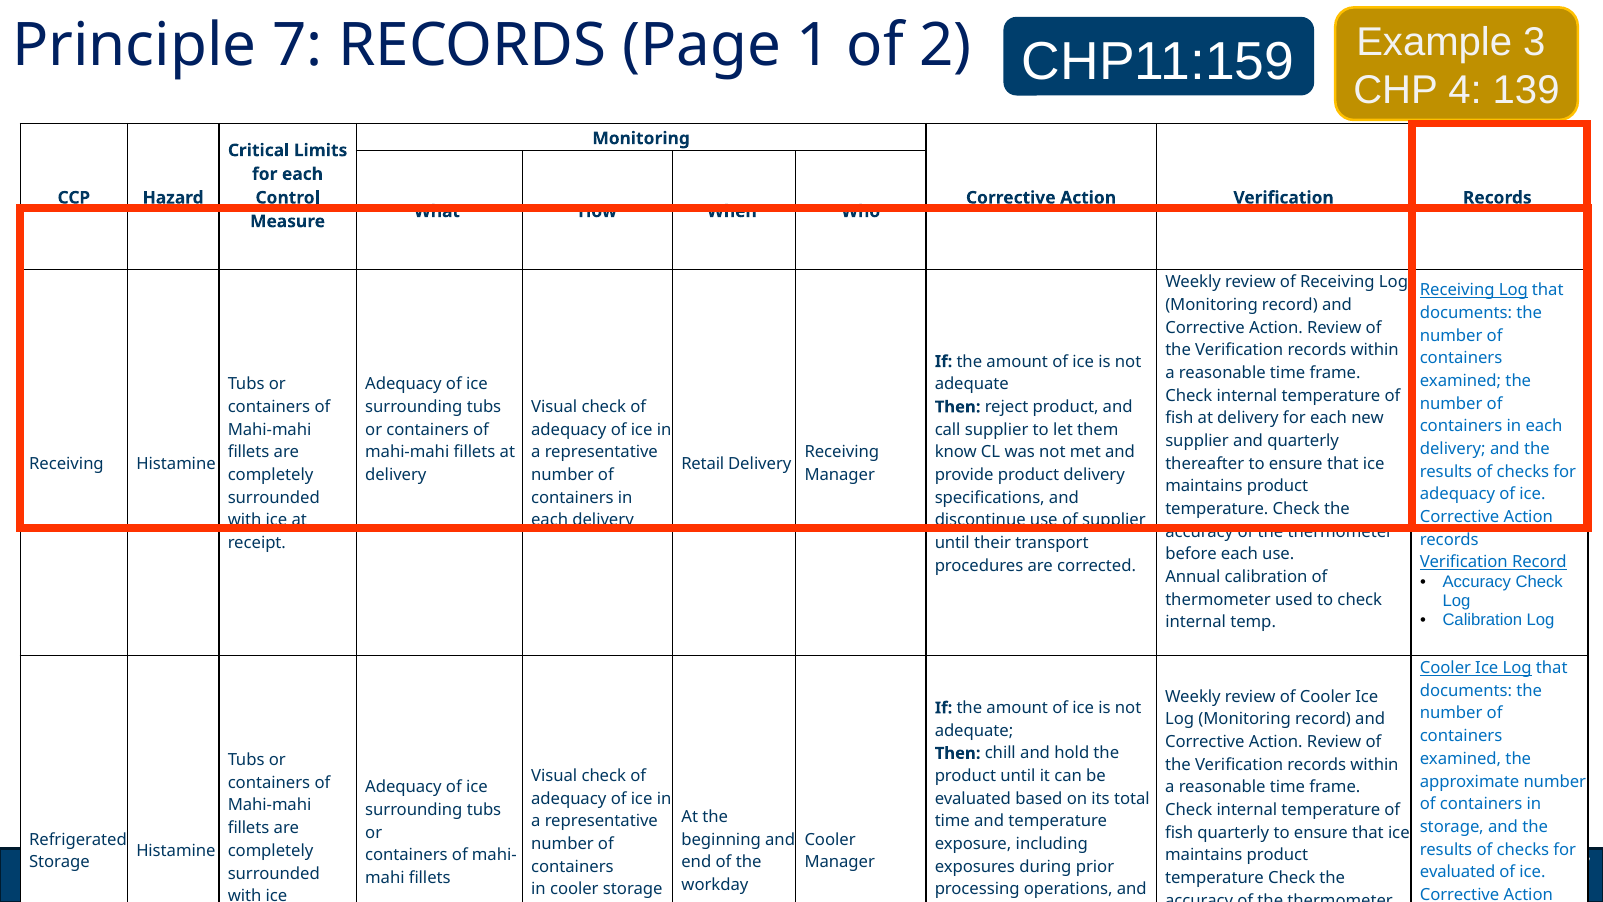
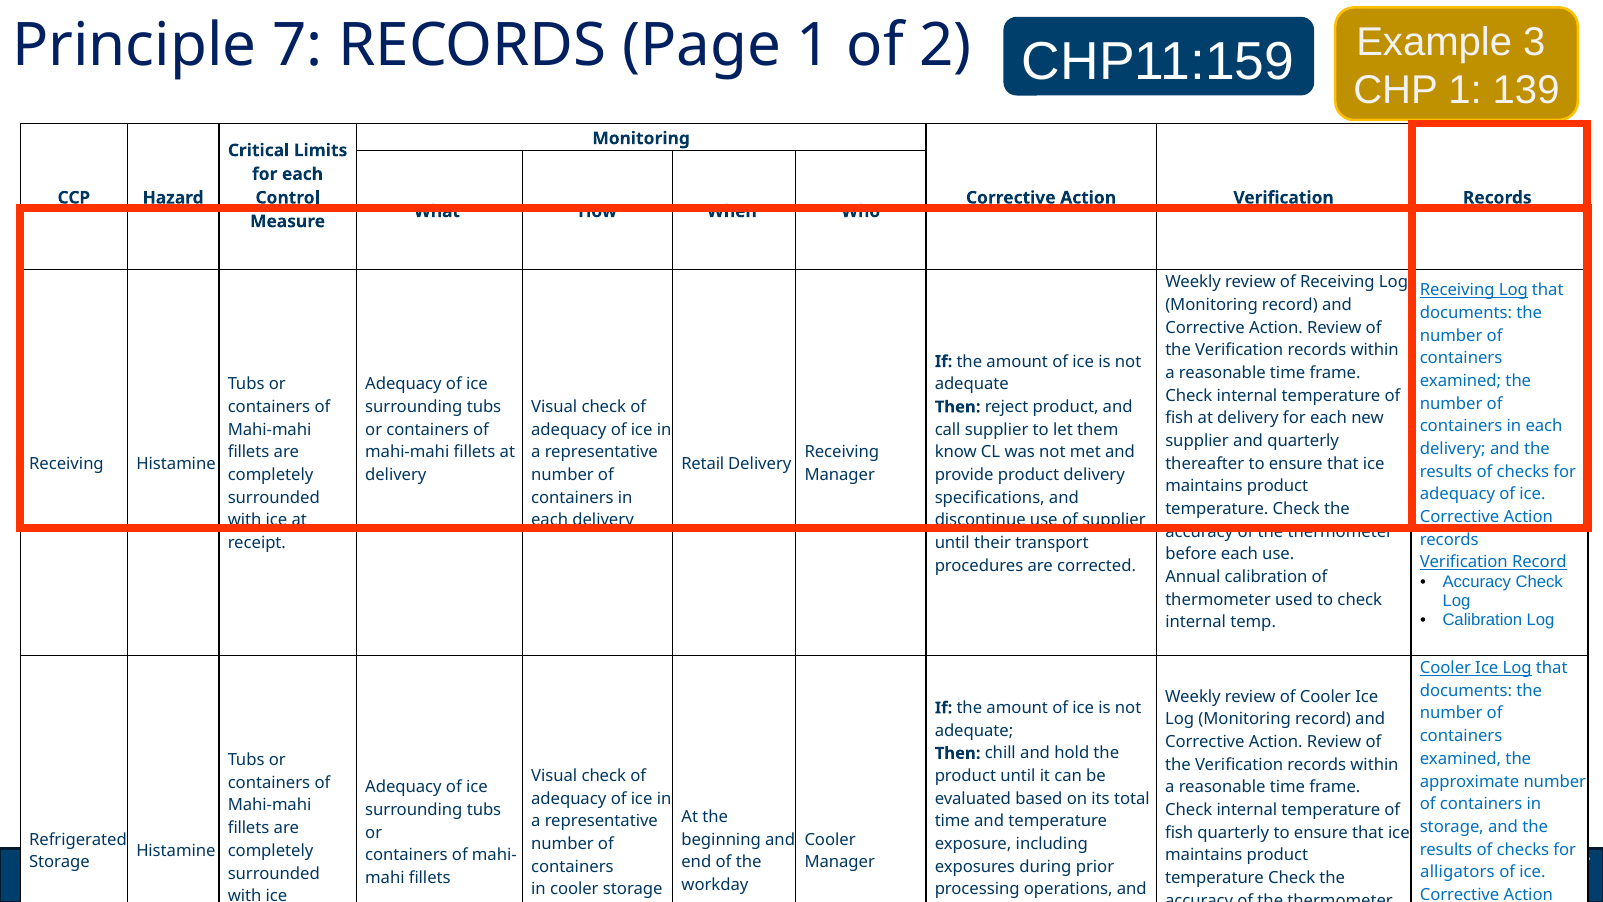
CHP 4: 4 -> 1 (1465, 90)
evaluated: evaluated -> alligators (1457, 872)
